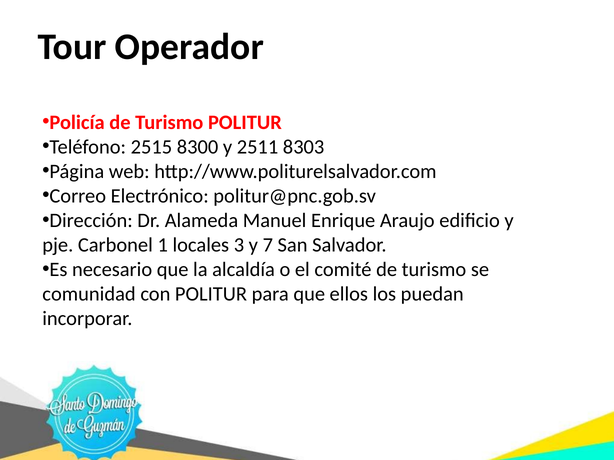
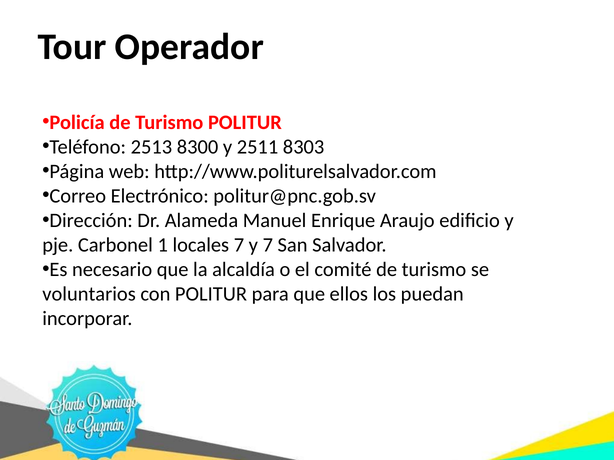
2515: 2515 -> 2513 (151, 147)
locales 3: 3 -> 7 (239, 245)
comunidad: comunidad -> voluntarios (89, 294)
